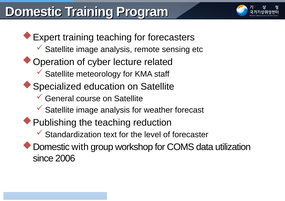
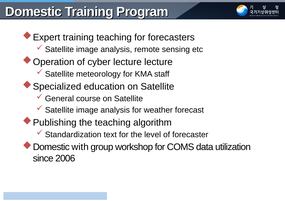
lecture related: related -> lecture (158, 62)
reduction: reduction -> algorithm (152, 123)
